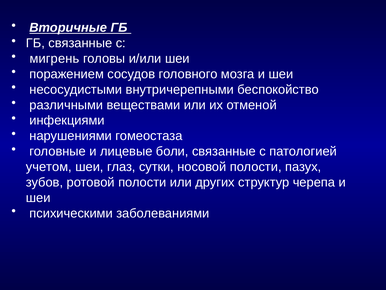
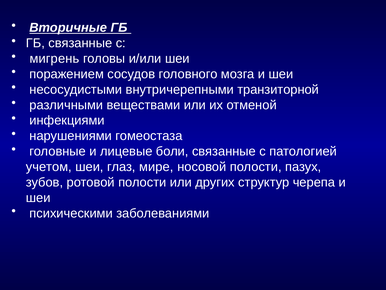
беспокойство: беспокойство -> транзиторной (278, 89)
сутки: сутки -> мире (156, 167)
